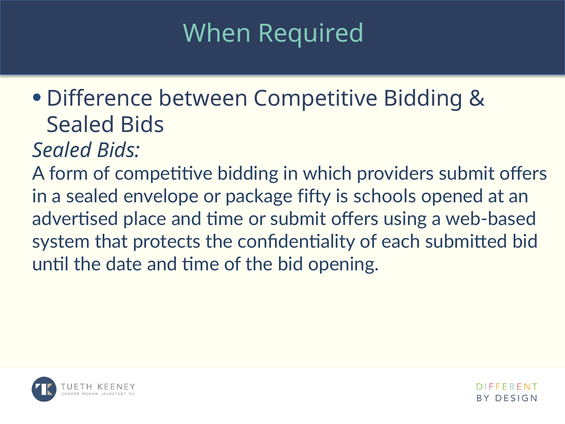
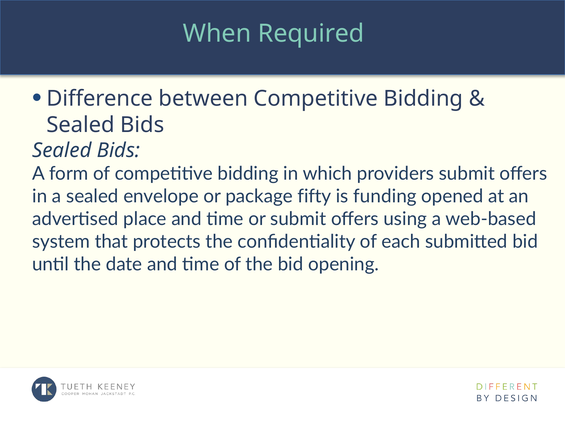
schools: schools -> funding (385, 196)
